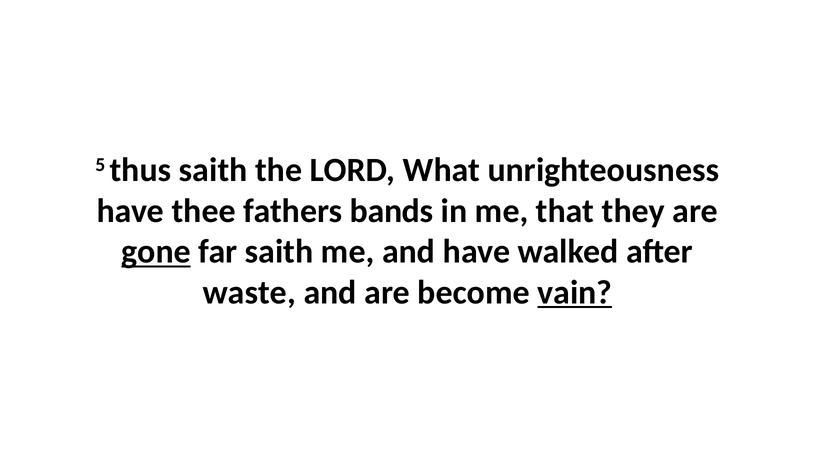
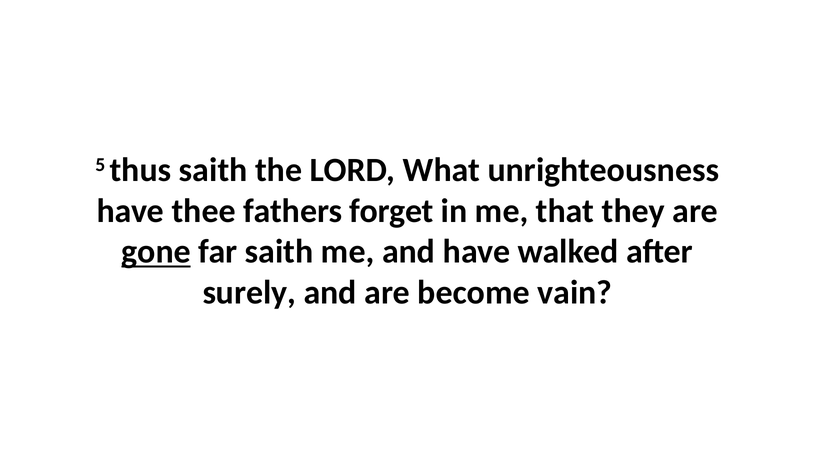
bands: bands -> forget (392, 211)
waste: waste -> surely (249, 293)
vain underline: present -> none (575, 293)
